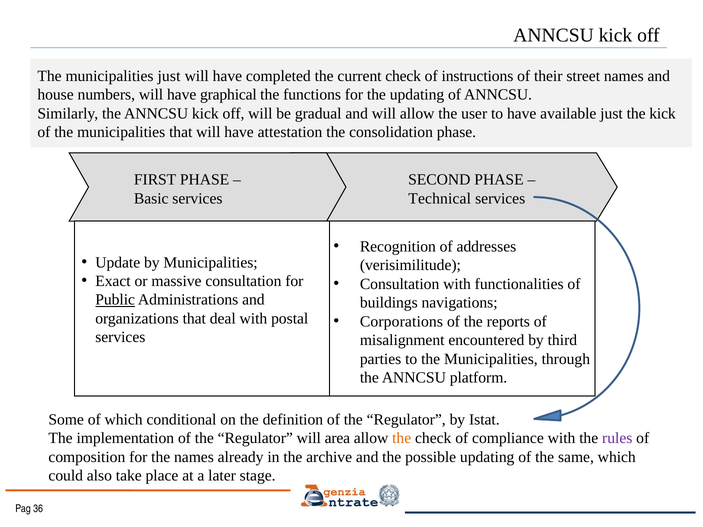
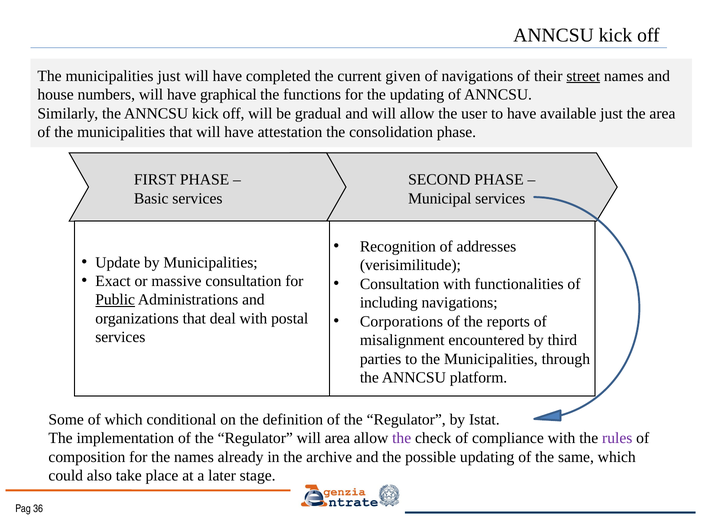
current check: check -> given (403, 76)
of instructions: instructions -> navigations (477, 76)
street underline: none -> present (583, 76)
the kick: kick -> area (662, 114)
Technical: Technical -> Municipal (440, 199)
buildings: buildings -> including (389, 303)
the colour: orange -> purple (402, 439)
